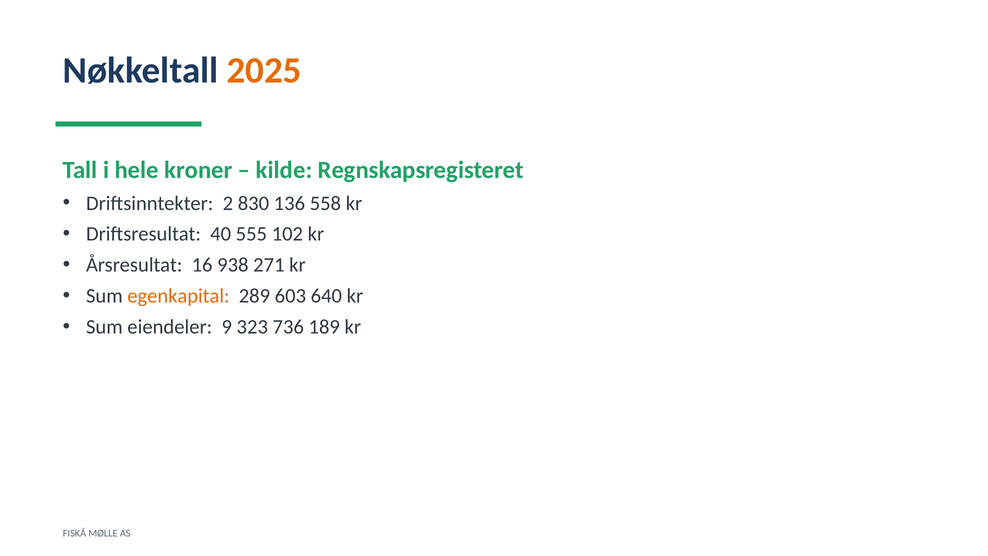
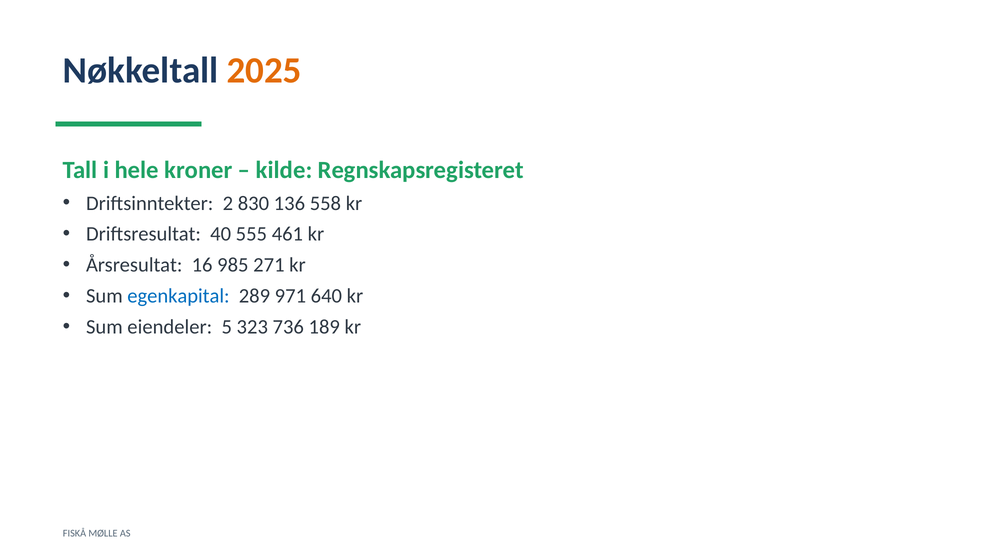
102: 102 -> 461 (287, 234)
938: 938 -> 985 (233, 265)
egenkapital colour: orange -> blue (178, 296)
603: 603 -> 971 (290, 296)
9: 9 -> 5 (227, 327)
